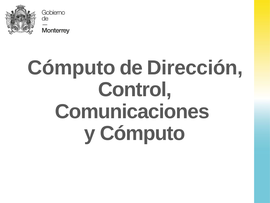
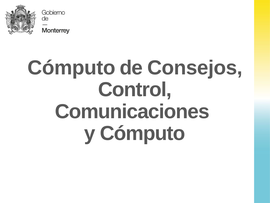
Dirección: Dirección -> Consejos (195, 68)
